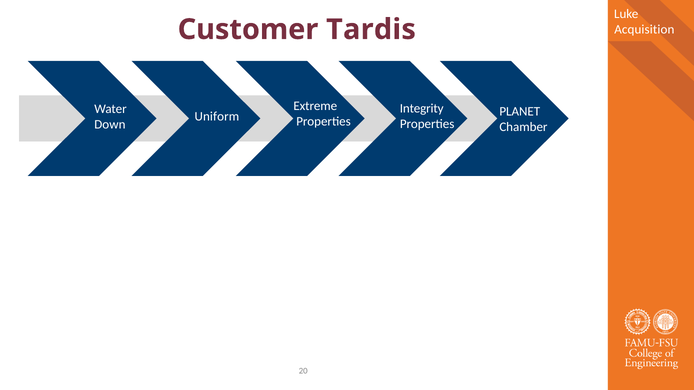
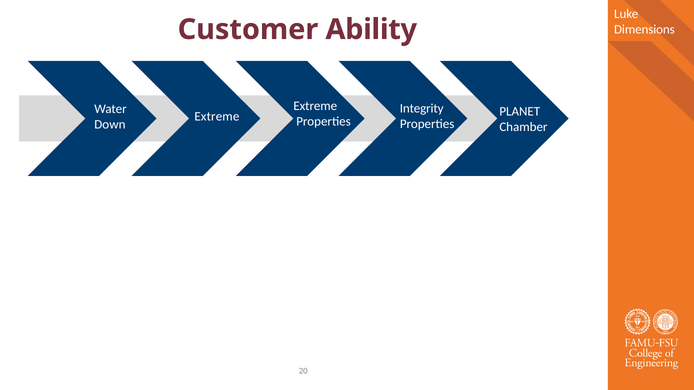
Acquisition: Acquisition -> Dimensions (644, 30)
Tardis: Tardis -> Ability (371, 29)
Uniform: Uniform -> Extreme (217, 117)
